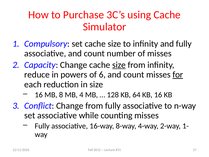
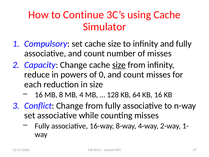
Purchase: Purchase -> Continue (84, 15)
6: 6 -> 0 (102, 75)
for underline: present -> none (178, 75)
